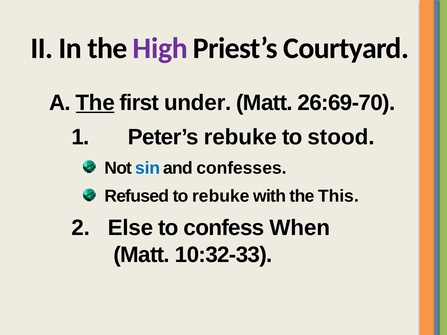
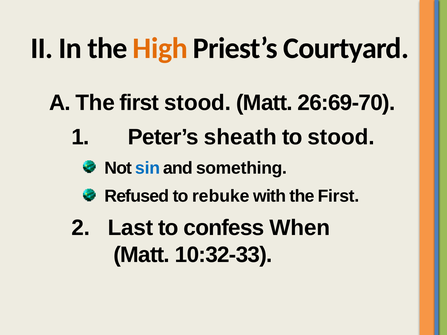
High colour: purple -> orange (160, 48)
The underline: present -> none (95, 103)
first under: under -> stood (198, 103)
Peter’s rebuke: rebuke -> sheath (240, 137)
confesses: confesses -> something (242, 168)
with the This: This -> First (339, 196)
Else: Else -> Last (131, 228)
